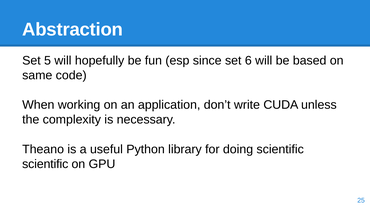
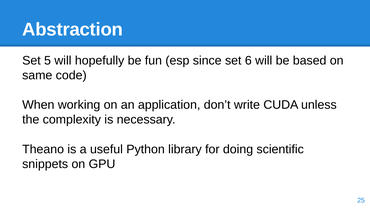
scientific: scientific -> snippets (45, 164)
